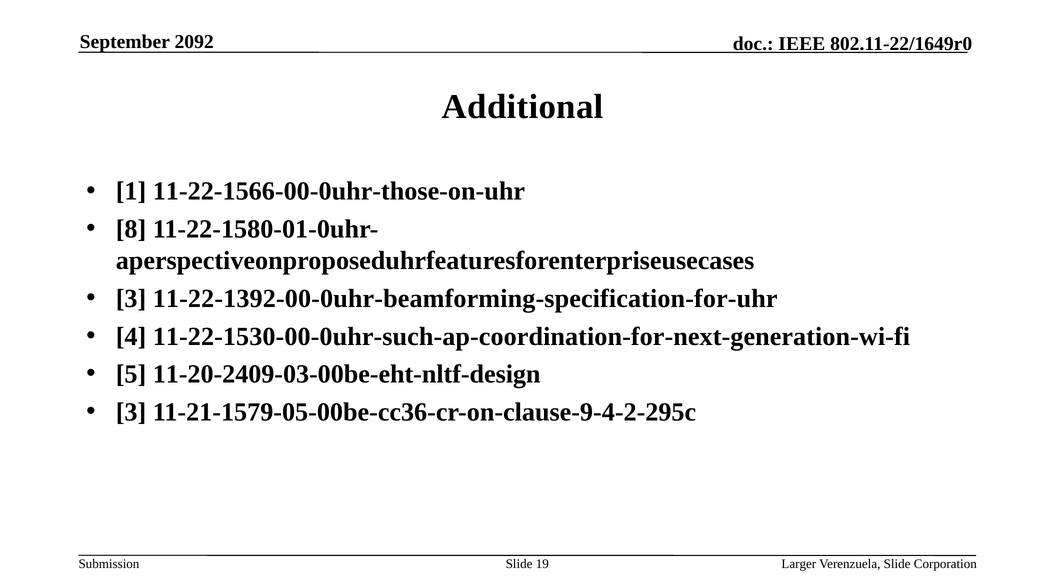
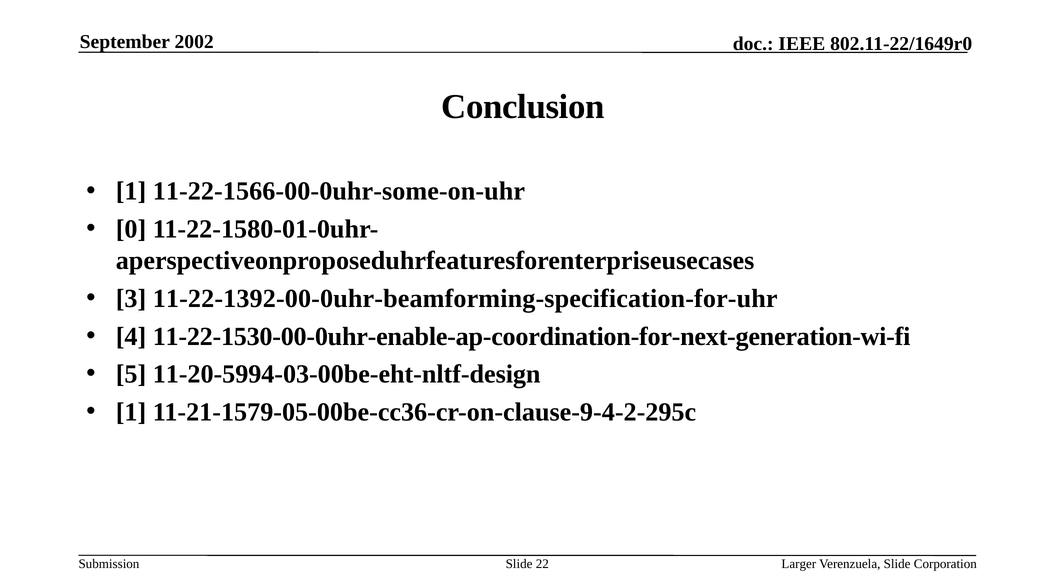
2092: 2092 -> 2002 (194, 42)
Additional: Additional -> Conclusion (523, 107)
11-22-1566-00-0uhr-those-on-uhr: 11-22-1566-00-0uhr-those-on-uhr -> 11-22-1566-00-0uhr-some-on-uhr (339, 191)
8: 8 -> 0 (131, 229)
11-22-1530-00-0uhr-such-ap-coordination-for-next-generation-wi-fi: 11-22-1530-00-0uhr-such-ap-coordination-for-next-generation-wi-fi -> 11-22-1530-00-0uhr-enable-ap-coordination-for-next-generation-wi-fi (532, 337)
11-20-2409-03-00be-eht-nltf-design: 11-20-2409-03-00be-eht-nltf-design -> 11-20-5994-03-00be-eht-nltf-design (347, 375)
3: 3 -> 1 (131, 412)
19: 19 -> 22 (542, 564)
